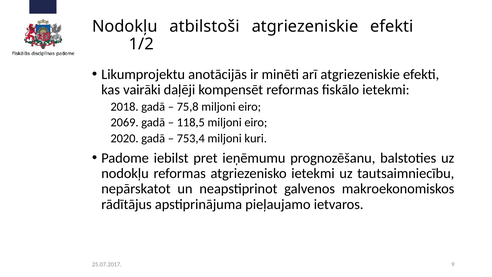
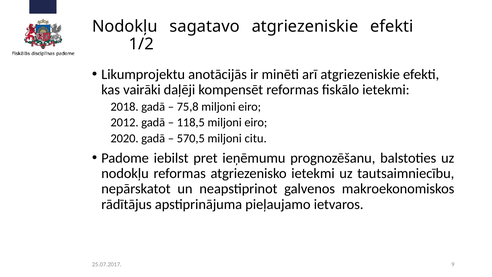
atbilstoši: atbilstoši -> sagatavo (205, 26)
2069: 2069 -> 2012 (125, 122)
753,4: 753,4 -> 570,5 (191, 138)
kuri: kuri -> citu (256, 138)
